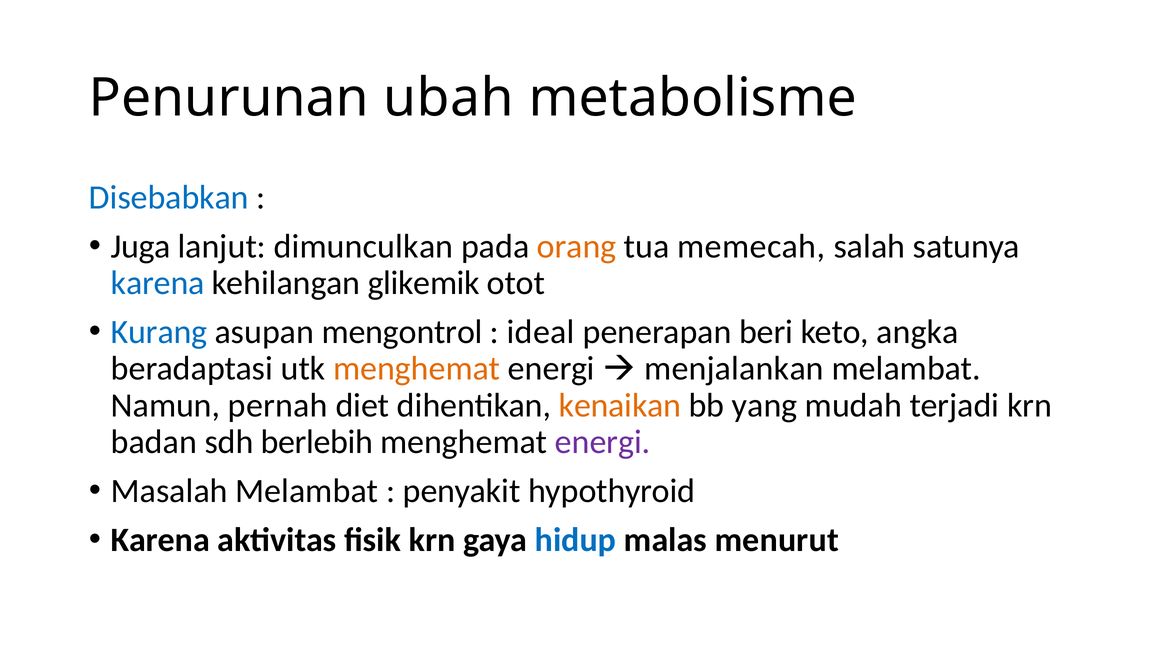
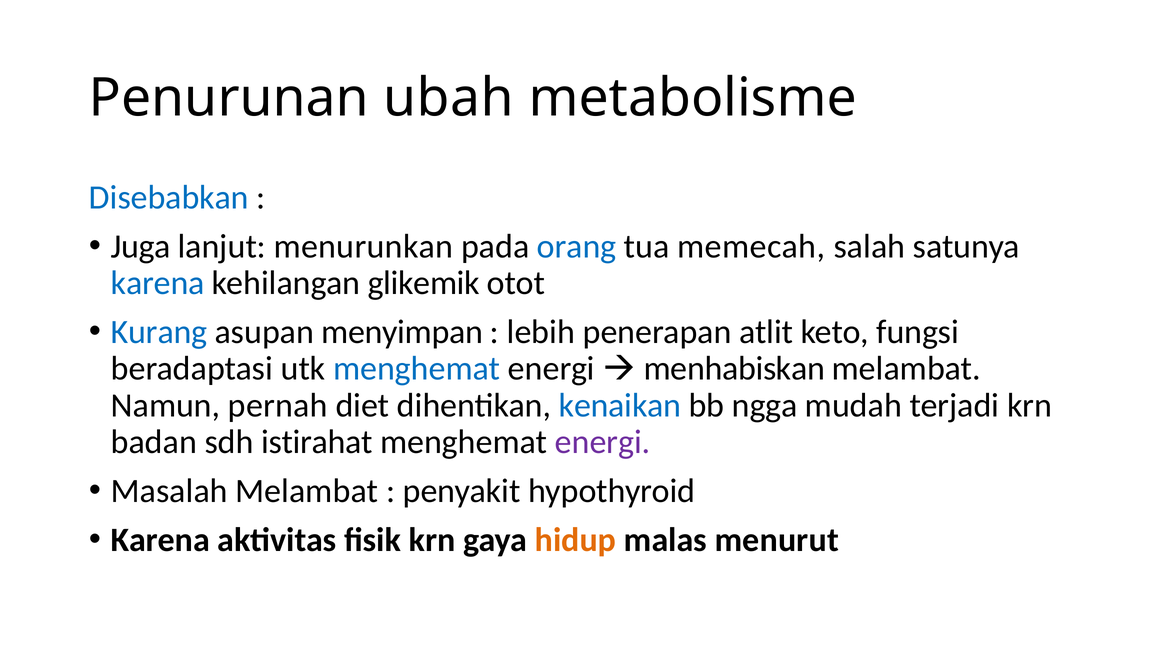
dimunculkan: dimunculkan -> menurunkan (363, 246)
orang colour: orange -> blue (577, 246)
mengontrol: mengontrol -> menyimpan (402, 332)
ideal: ideal -> lebih (541, 332)
beri: beri -> atlit (766, 332)
angka: angka -> fungsi (918, 332)
menghemat colour: orange -> blue (417, 368)
menjalankan: menjalankan -> menhabiskan (734, 368)
kenaikan colour: orange -> blue (620, 405)
yang: yang -> ngga (765, 405)
berlebih: berlebih -> istirahat (317, 442)
hidup colour: blue -> orange (575, 539)
